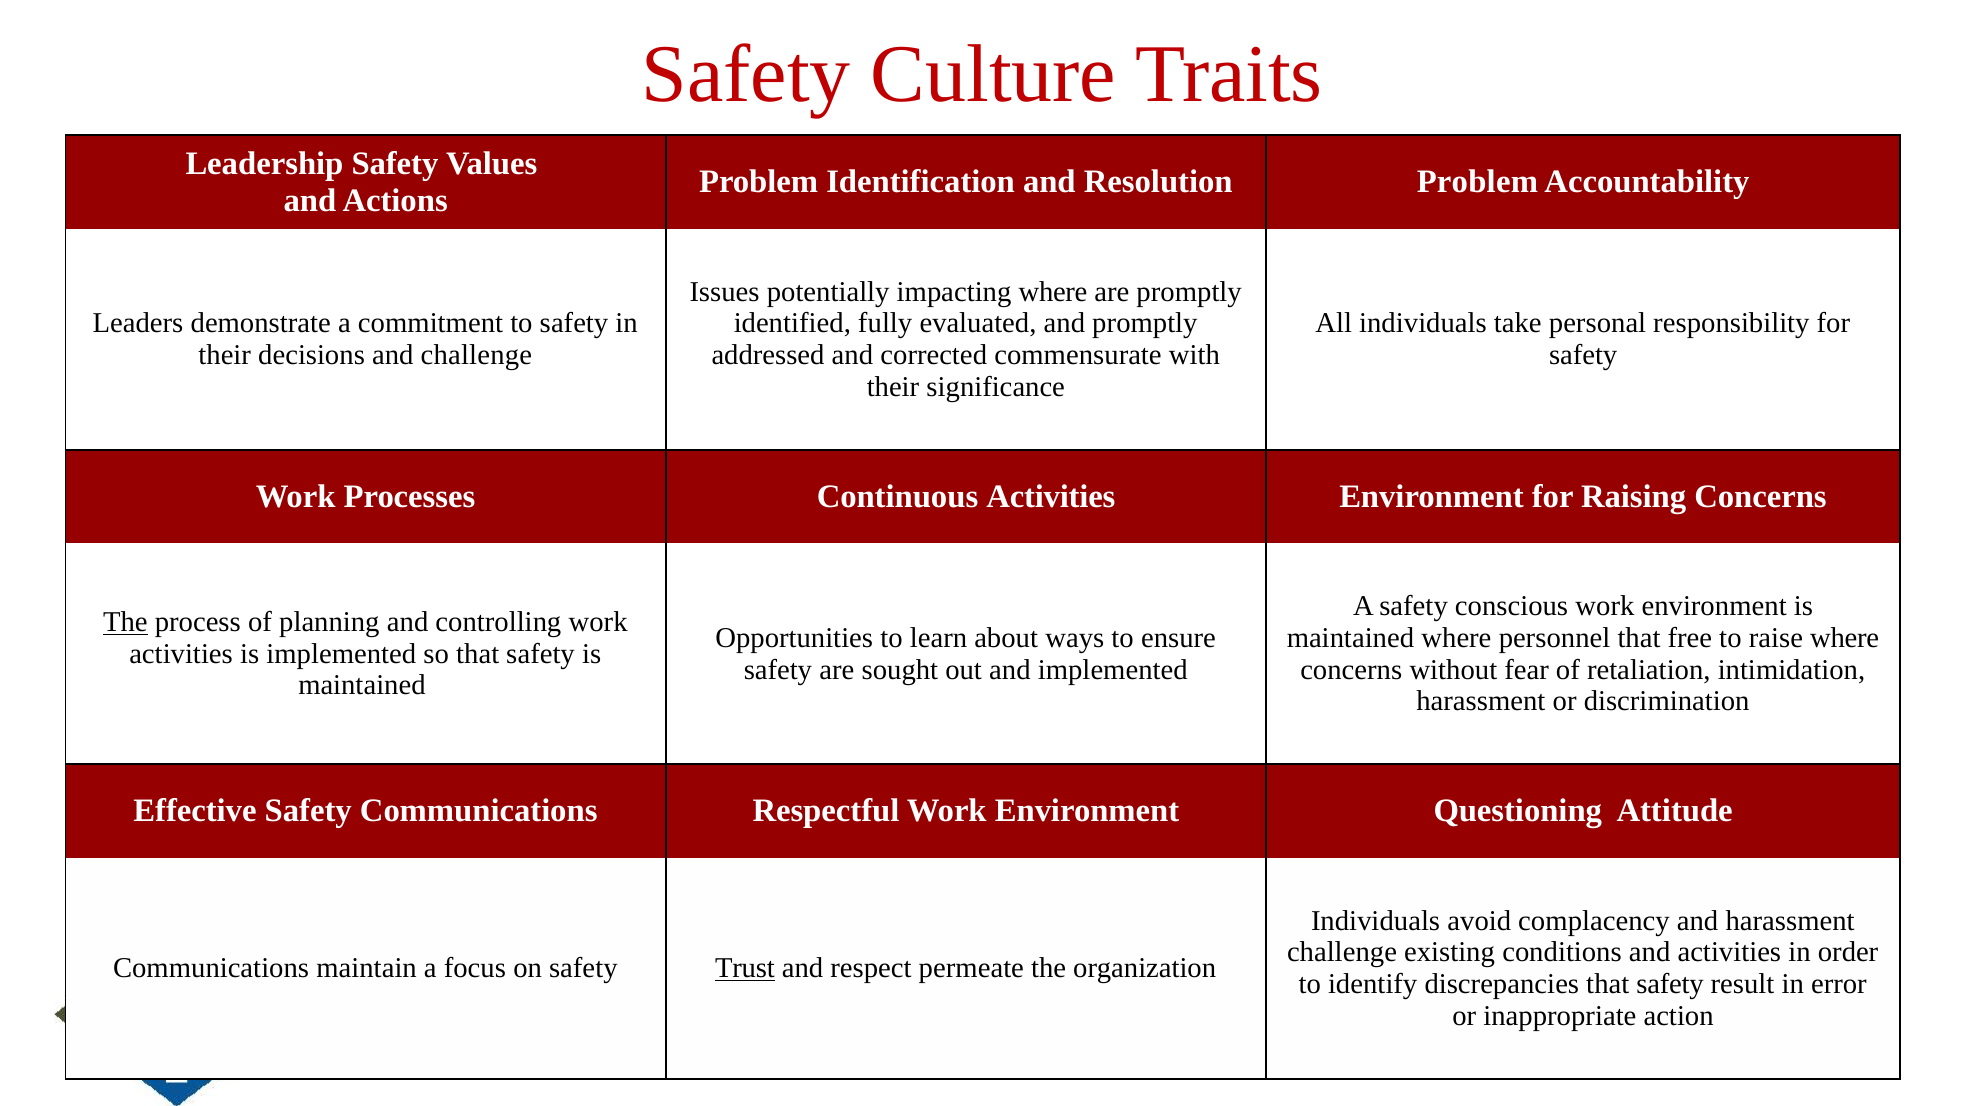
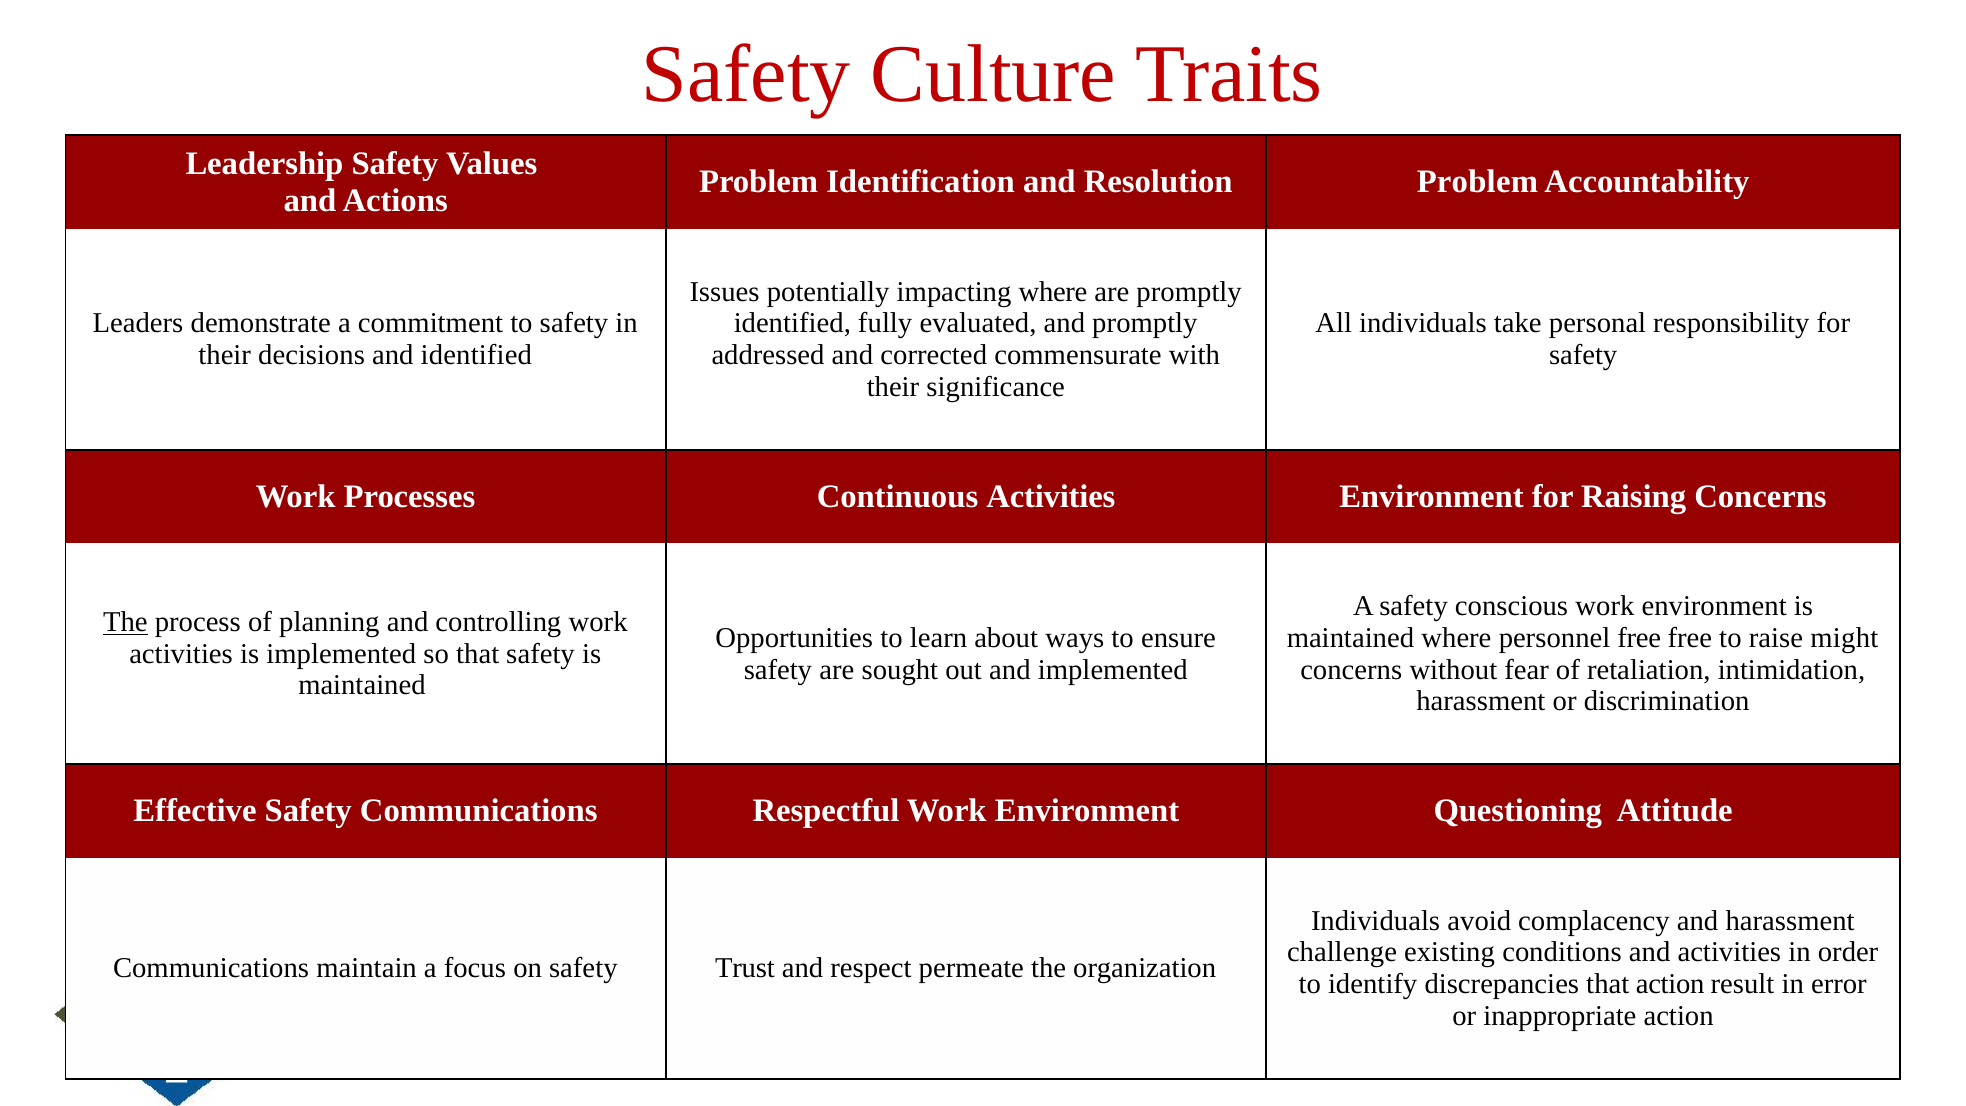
and challenge: challenge -> identified (476, 355)
personnel that: that -> free (1639, 638)
raise where: where -> might (1844, 638)
Trust underline: present -> none (745, 968)
discrepancies that safety: safety -> action (1670, 984)
